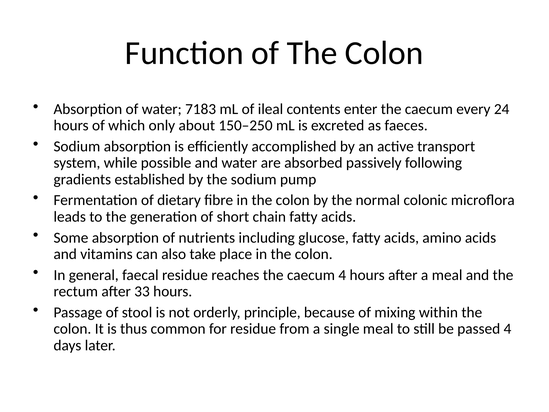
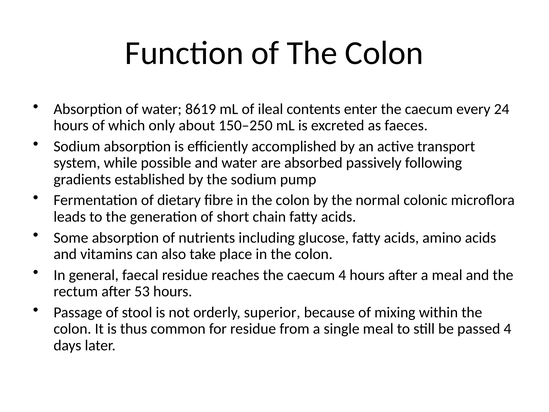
7183: 7183 -> 8619 (201, 109)
33: 33 -> 53 (142, 291)
principle: principle -> superior (272, 312)
